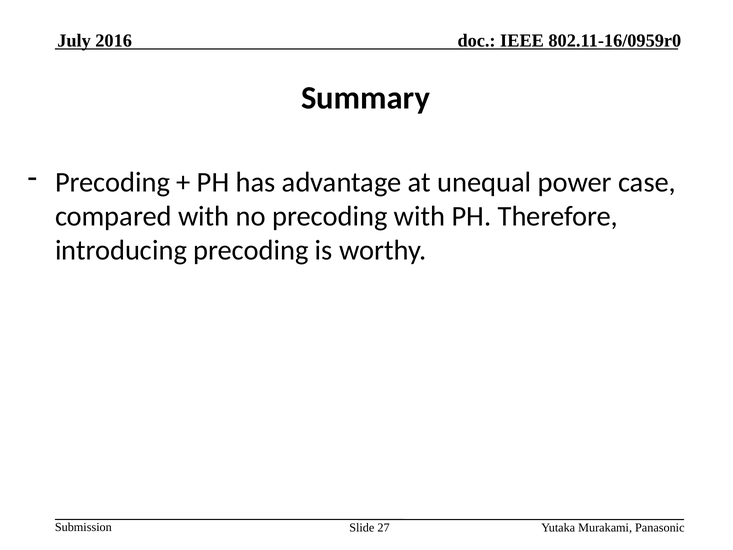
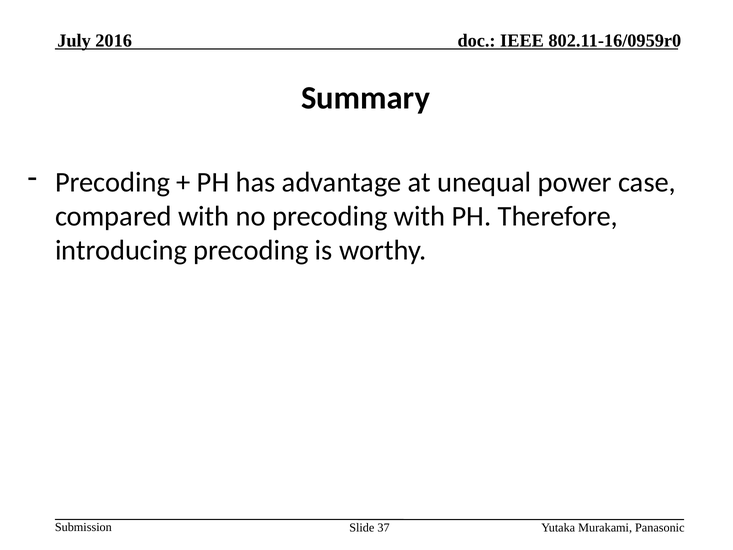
27: 27 -> 37 (384, 527)
